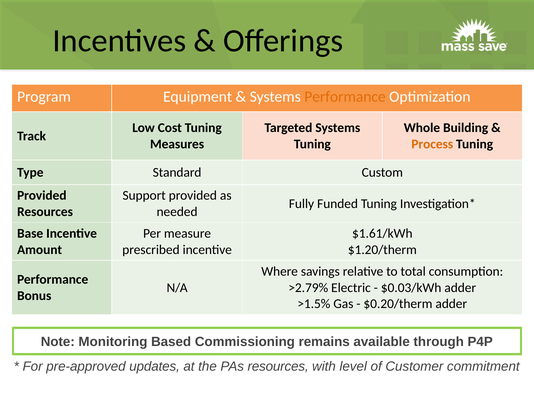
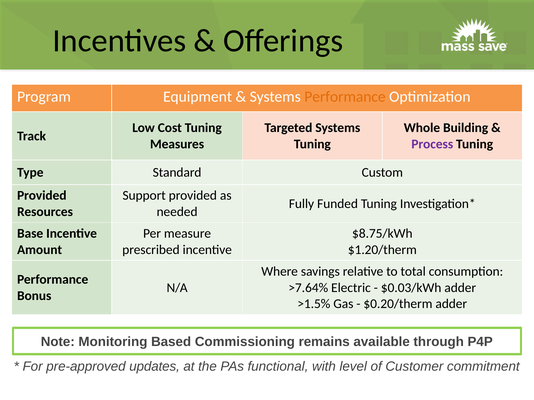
Process colour: orange -> purple (432, 144)
$1.61/kWh: $1.61/kWh -> $8.75/kWh (382, 234)
>2.79%: >2.79% -> >7.64% (308, 288)
PAs resources: resources -> functional (278, 367)
